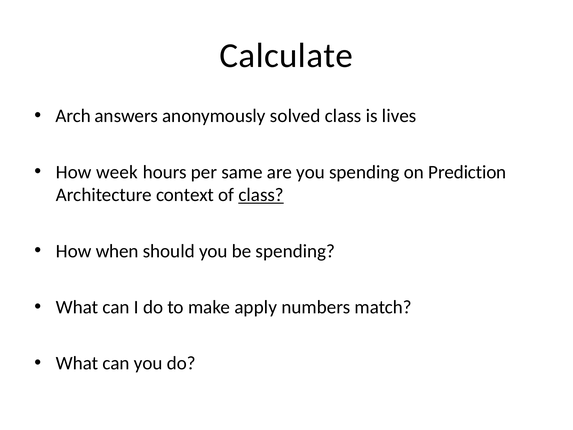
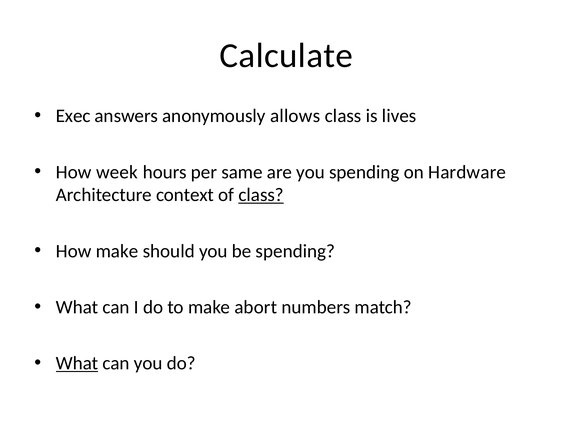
Arch: Arch -> Exec (73, 116)
solved: solved -> allows (295, 116)
Prediction: Prediction -> Hardware (467, 172)
How when: when -> make (117, 251)
apply: apply -> abort (256, 307)
What underline: none -> present (77, 363)
